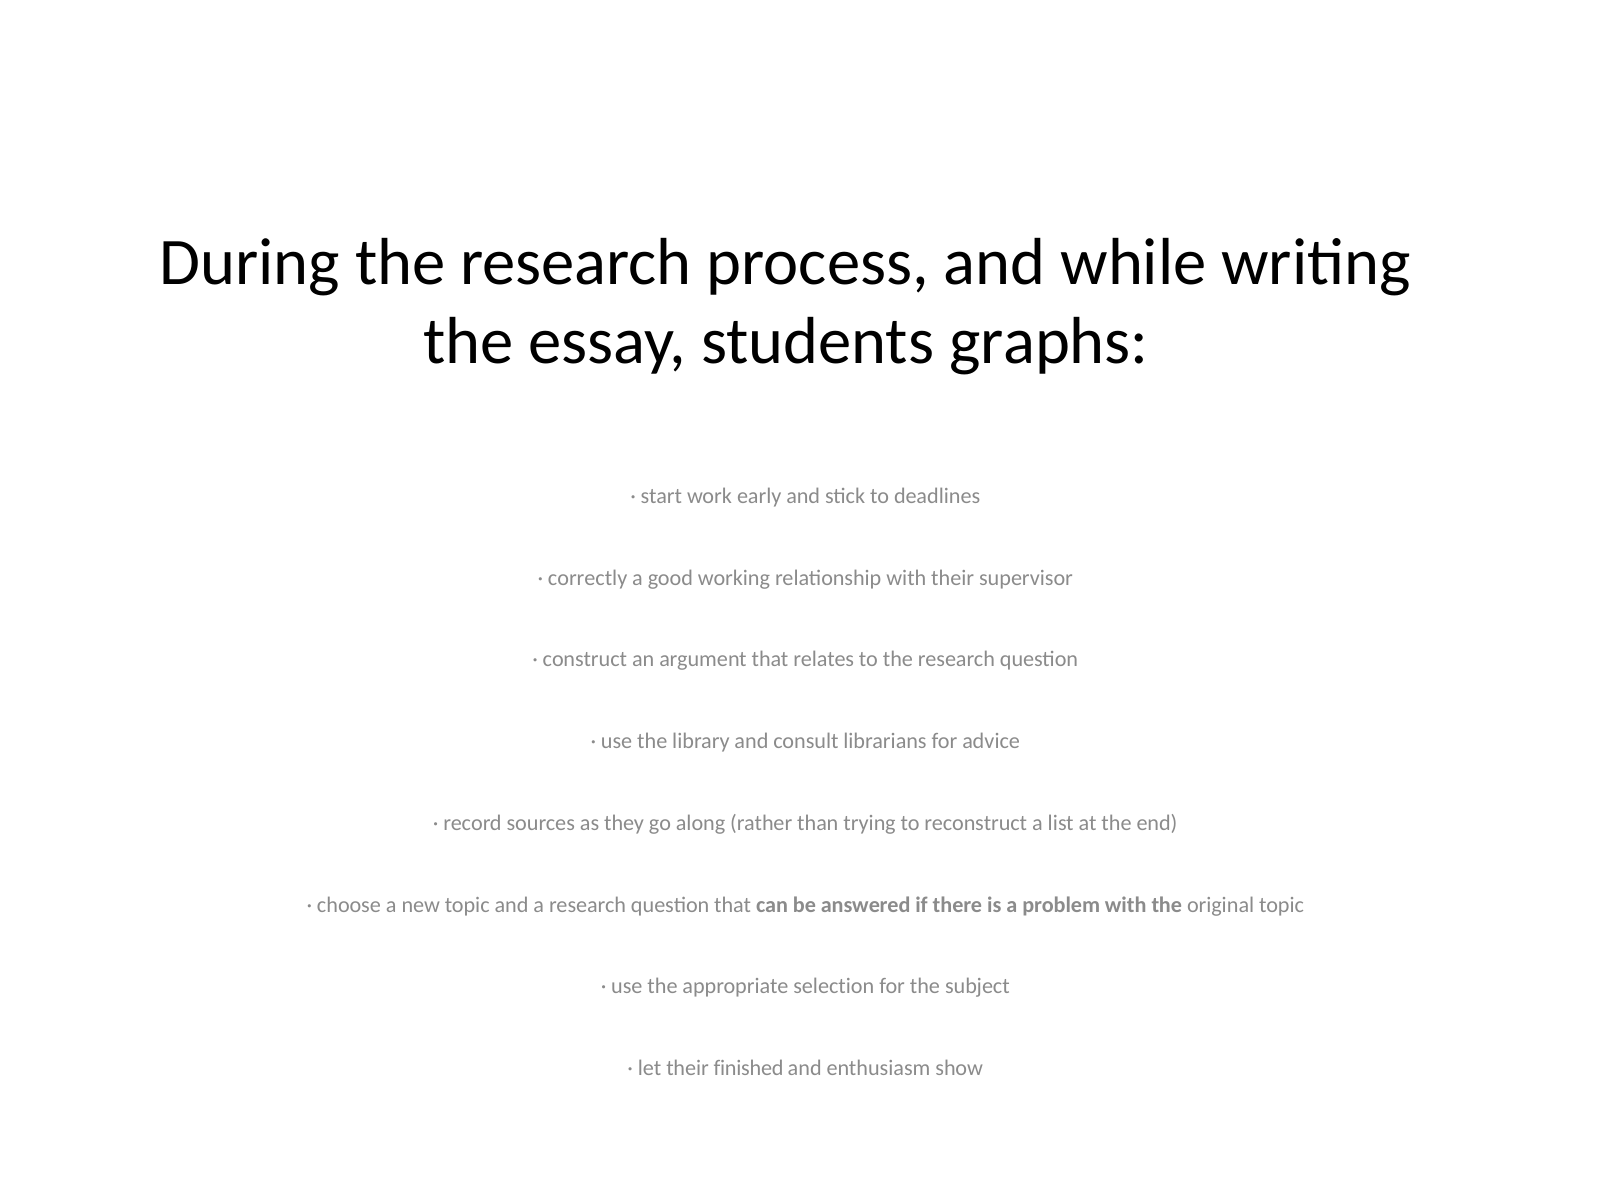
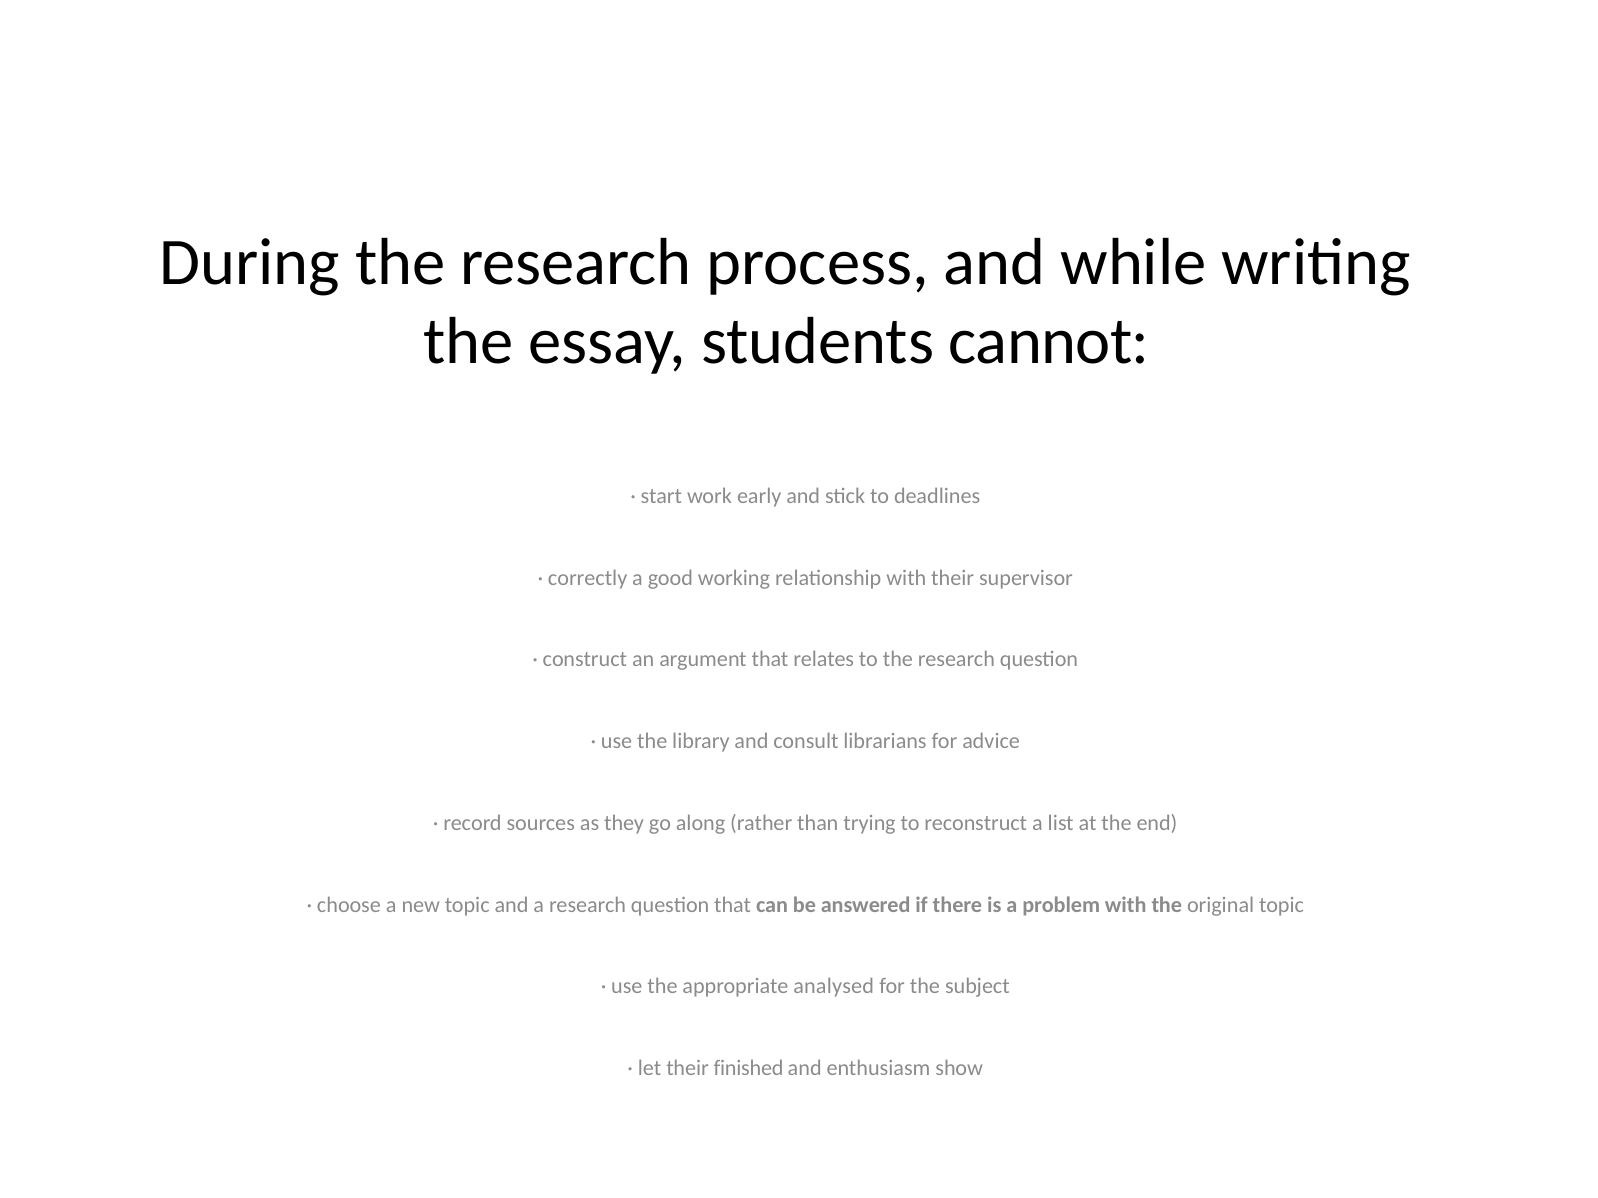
graphs: graphs -> cannot (1049, 342)
selection: selection -> analysed (834, 987)
